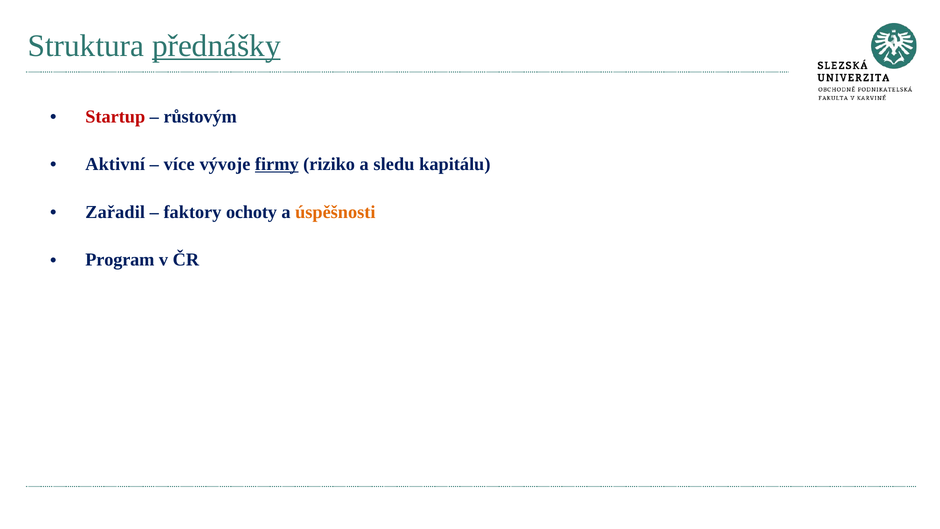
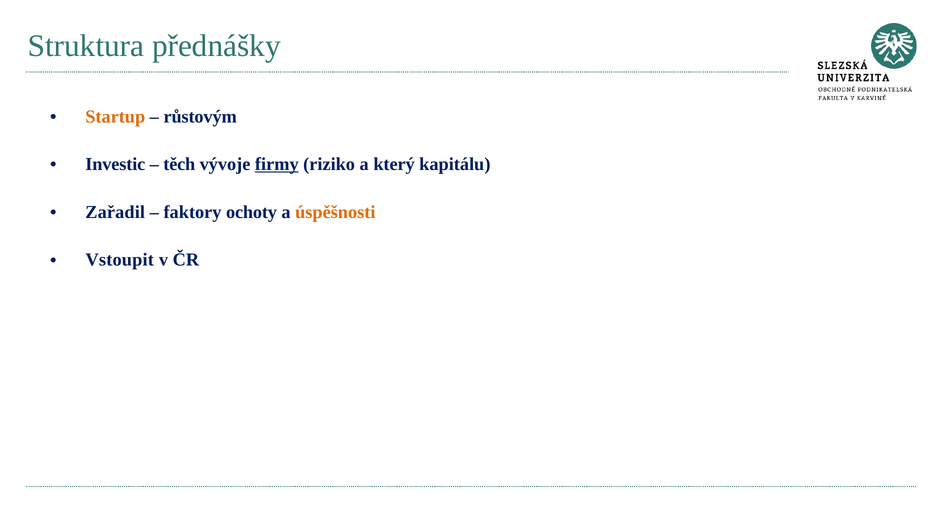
přednášky underline: present -> none (216, 46)
Startup colour: red -> orange (115, 116)
Aktivní: Aktivní -> Investic (115, 164)
více: více -> těch (179, 164)
sledu: sledu -> který (394, 164)
Program: Program -> Vstoupit (120, 260)
